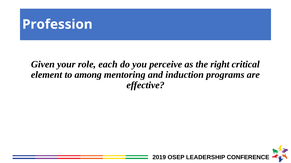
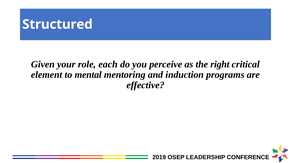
Profession: Profession -> Structured (57, 24)
among: among -> mental (88, 75)
